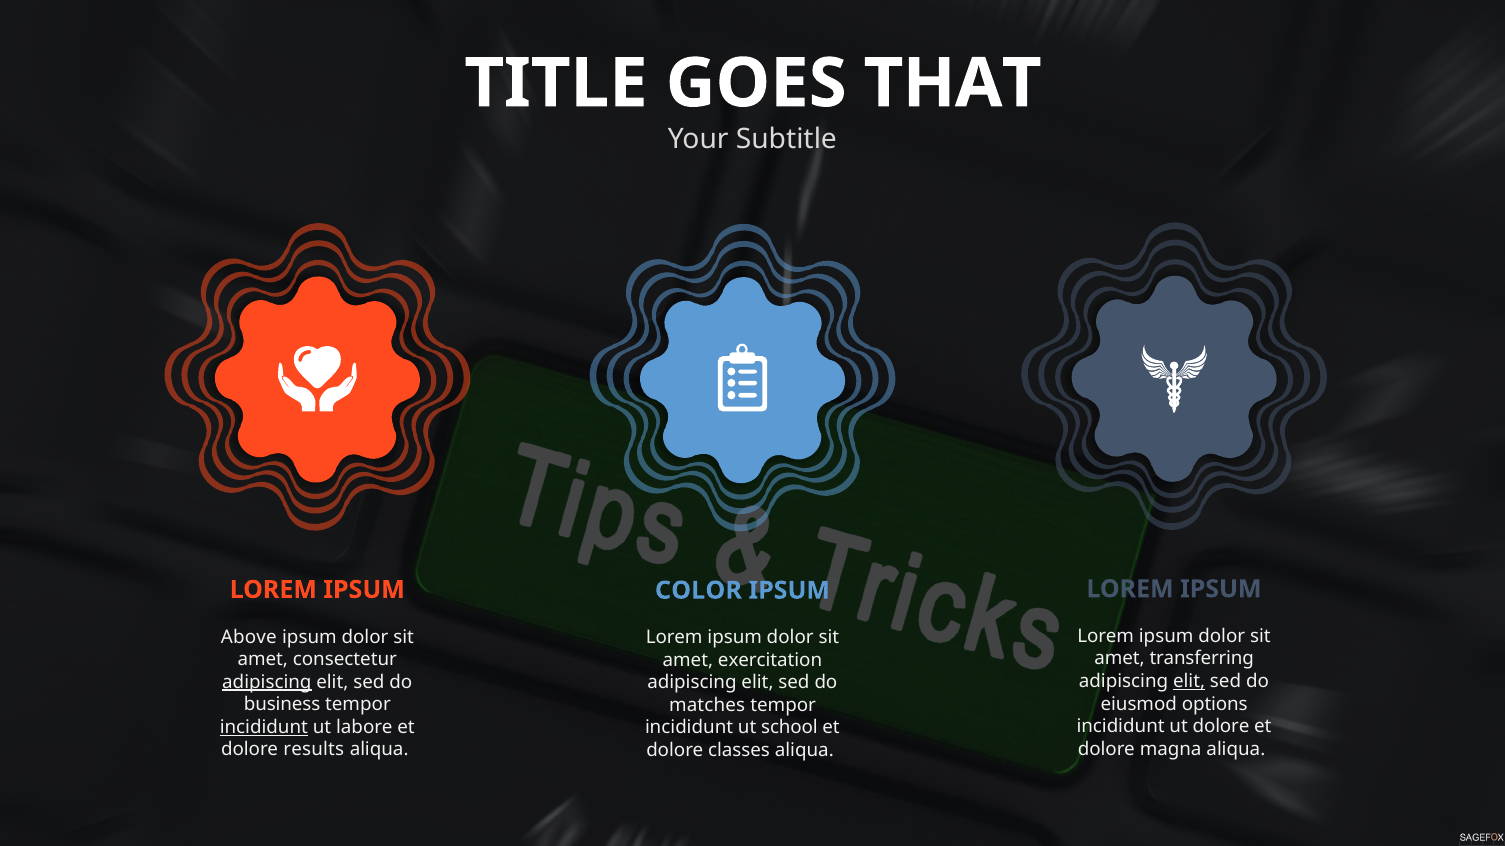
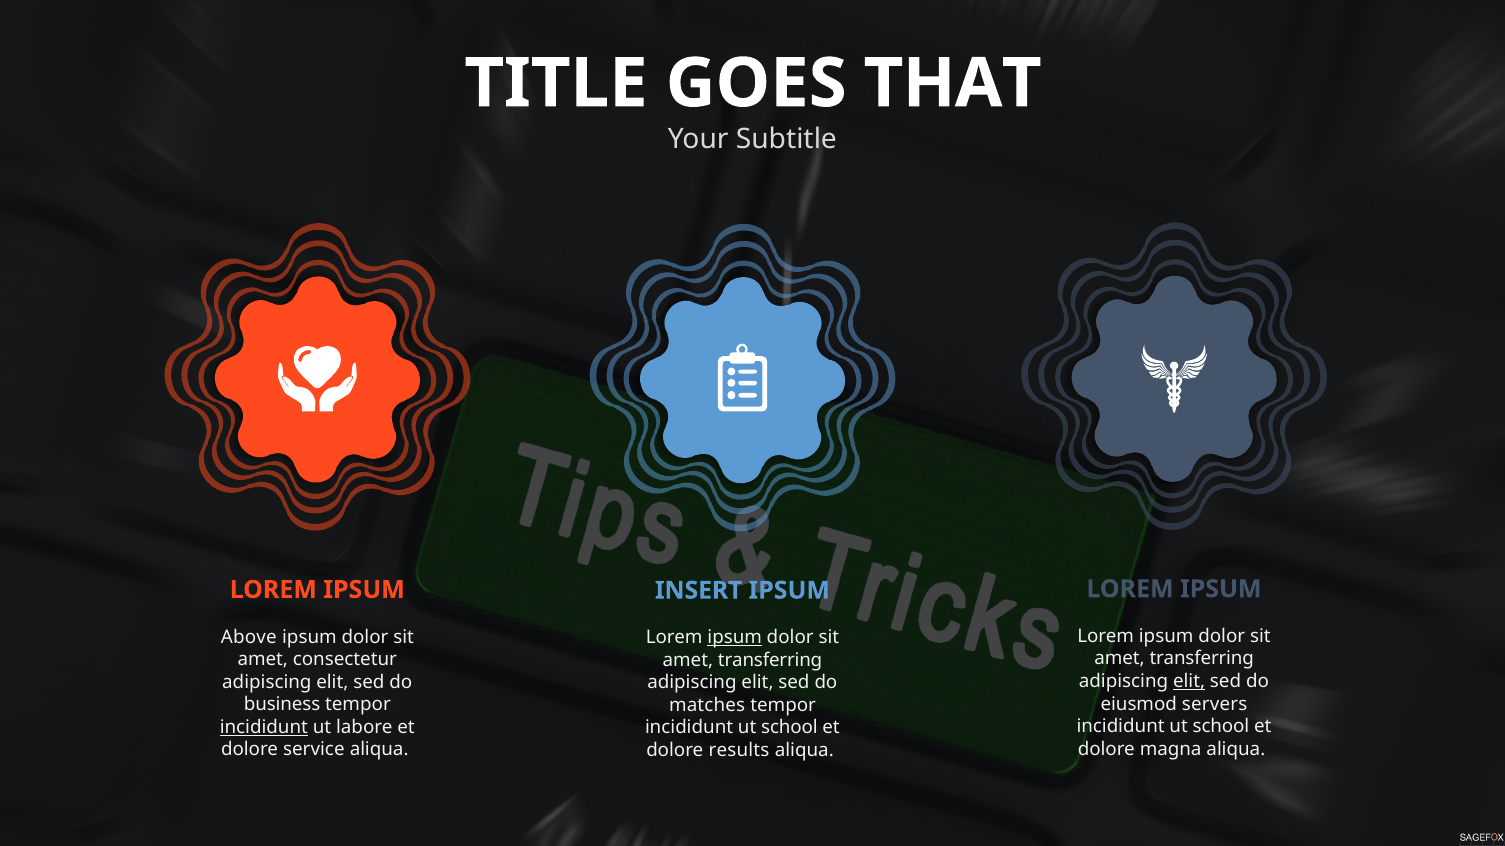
COLOR: COLOR -> INSERT (699, 591)
ipsum underline: none -> present (735, 638)
exercitation: exercitation -> transferring (770, 661)
adipiscing underline: present -> none (267, 682)
options: options -> servers (1215, 704)
dolore: dolore -> school (1221, 727)
results: results -> service (314, 750)
classes: classes -> results (739, 751)
